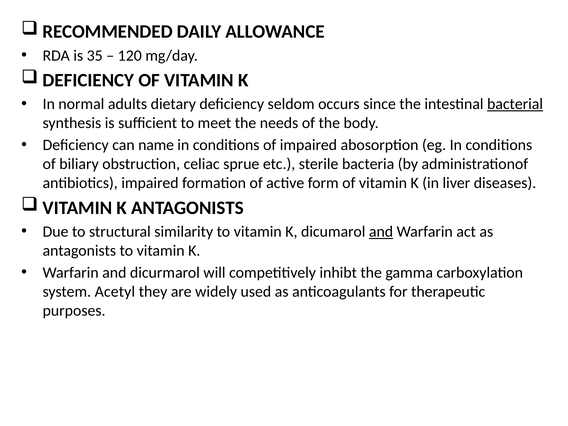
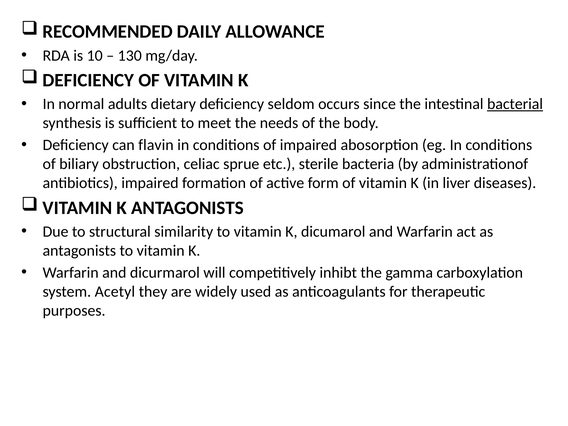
35: 35 -> 10 (95, 55)
120: 120 -> 130 (130, 55)
name: name -> flavin (156, 145)
and underline: present -> none (381, 232)
